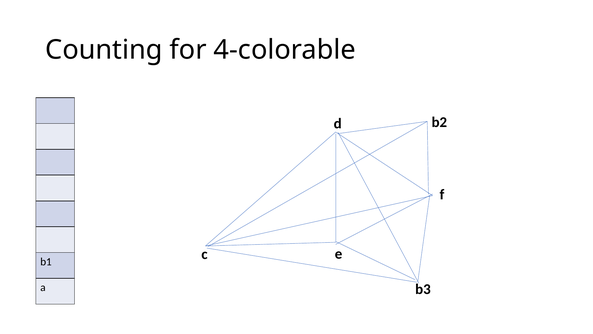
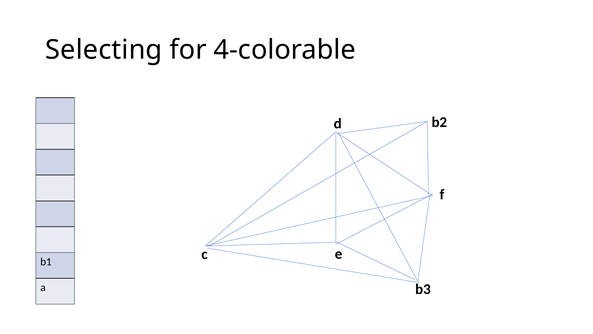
Counting: Counting -> Selecting (104, 50)
